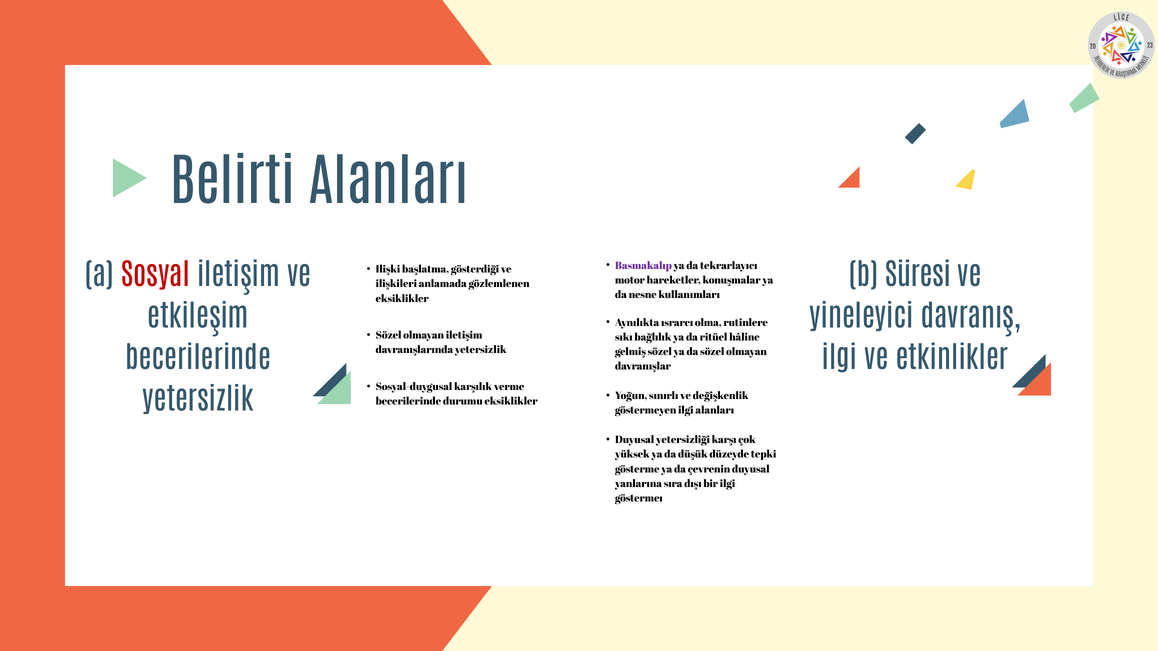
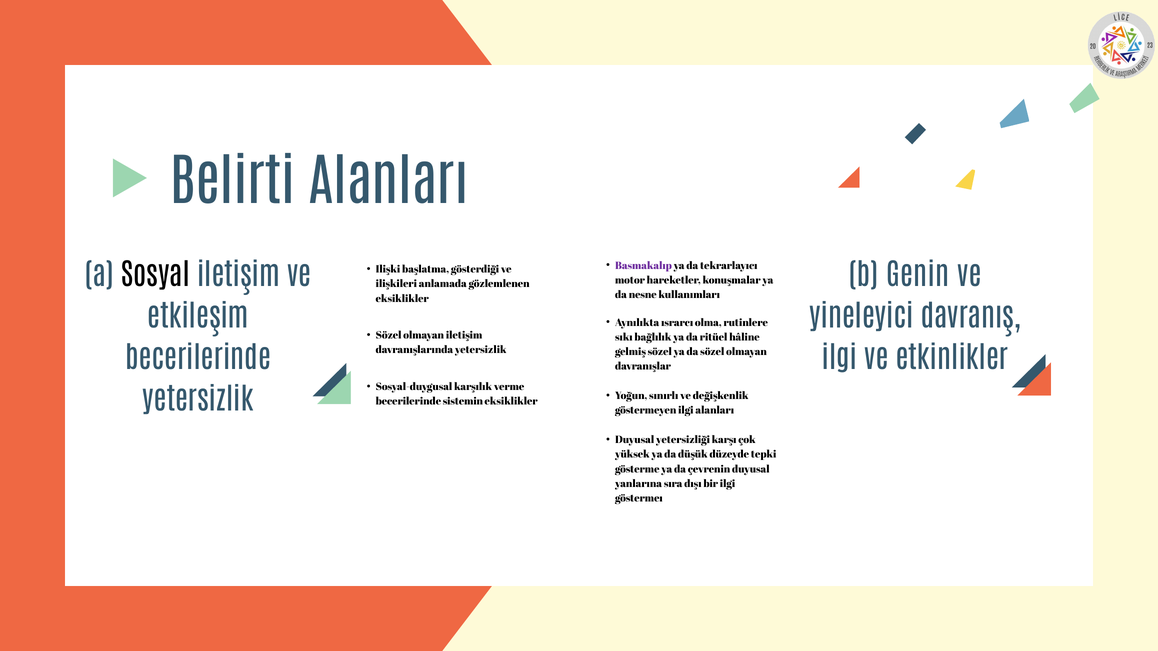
Sosyal colour: red -> black (156, 276)
Süresi: Süresi -> Genin (918, 276)
durumu: durumu -> sistemin (463, 402)
